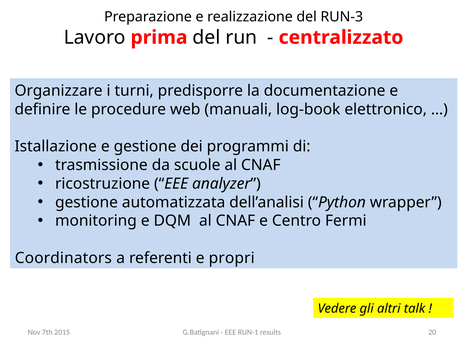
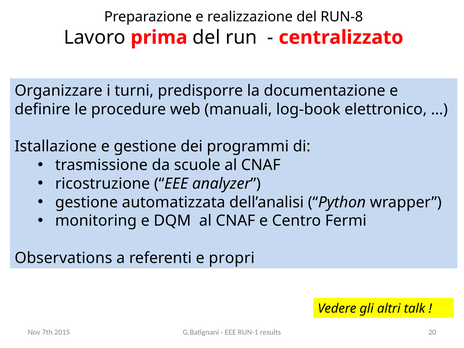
RUN-3: RUN-3 -> RUN-8 (342, 17)
Coordinators: Coordinators -> Observations (63, 258)
